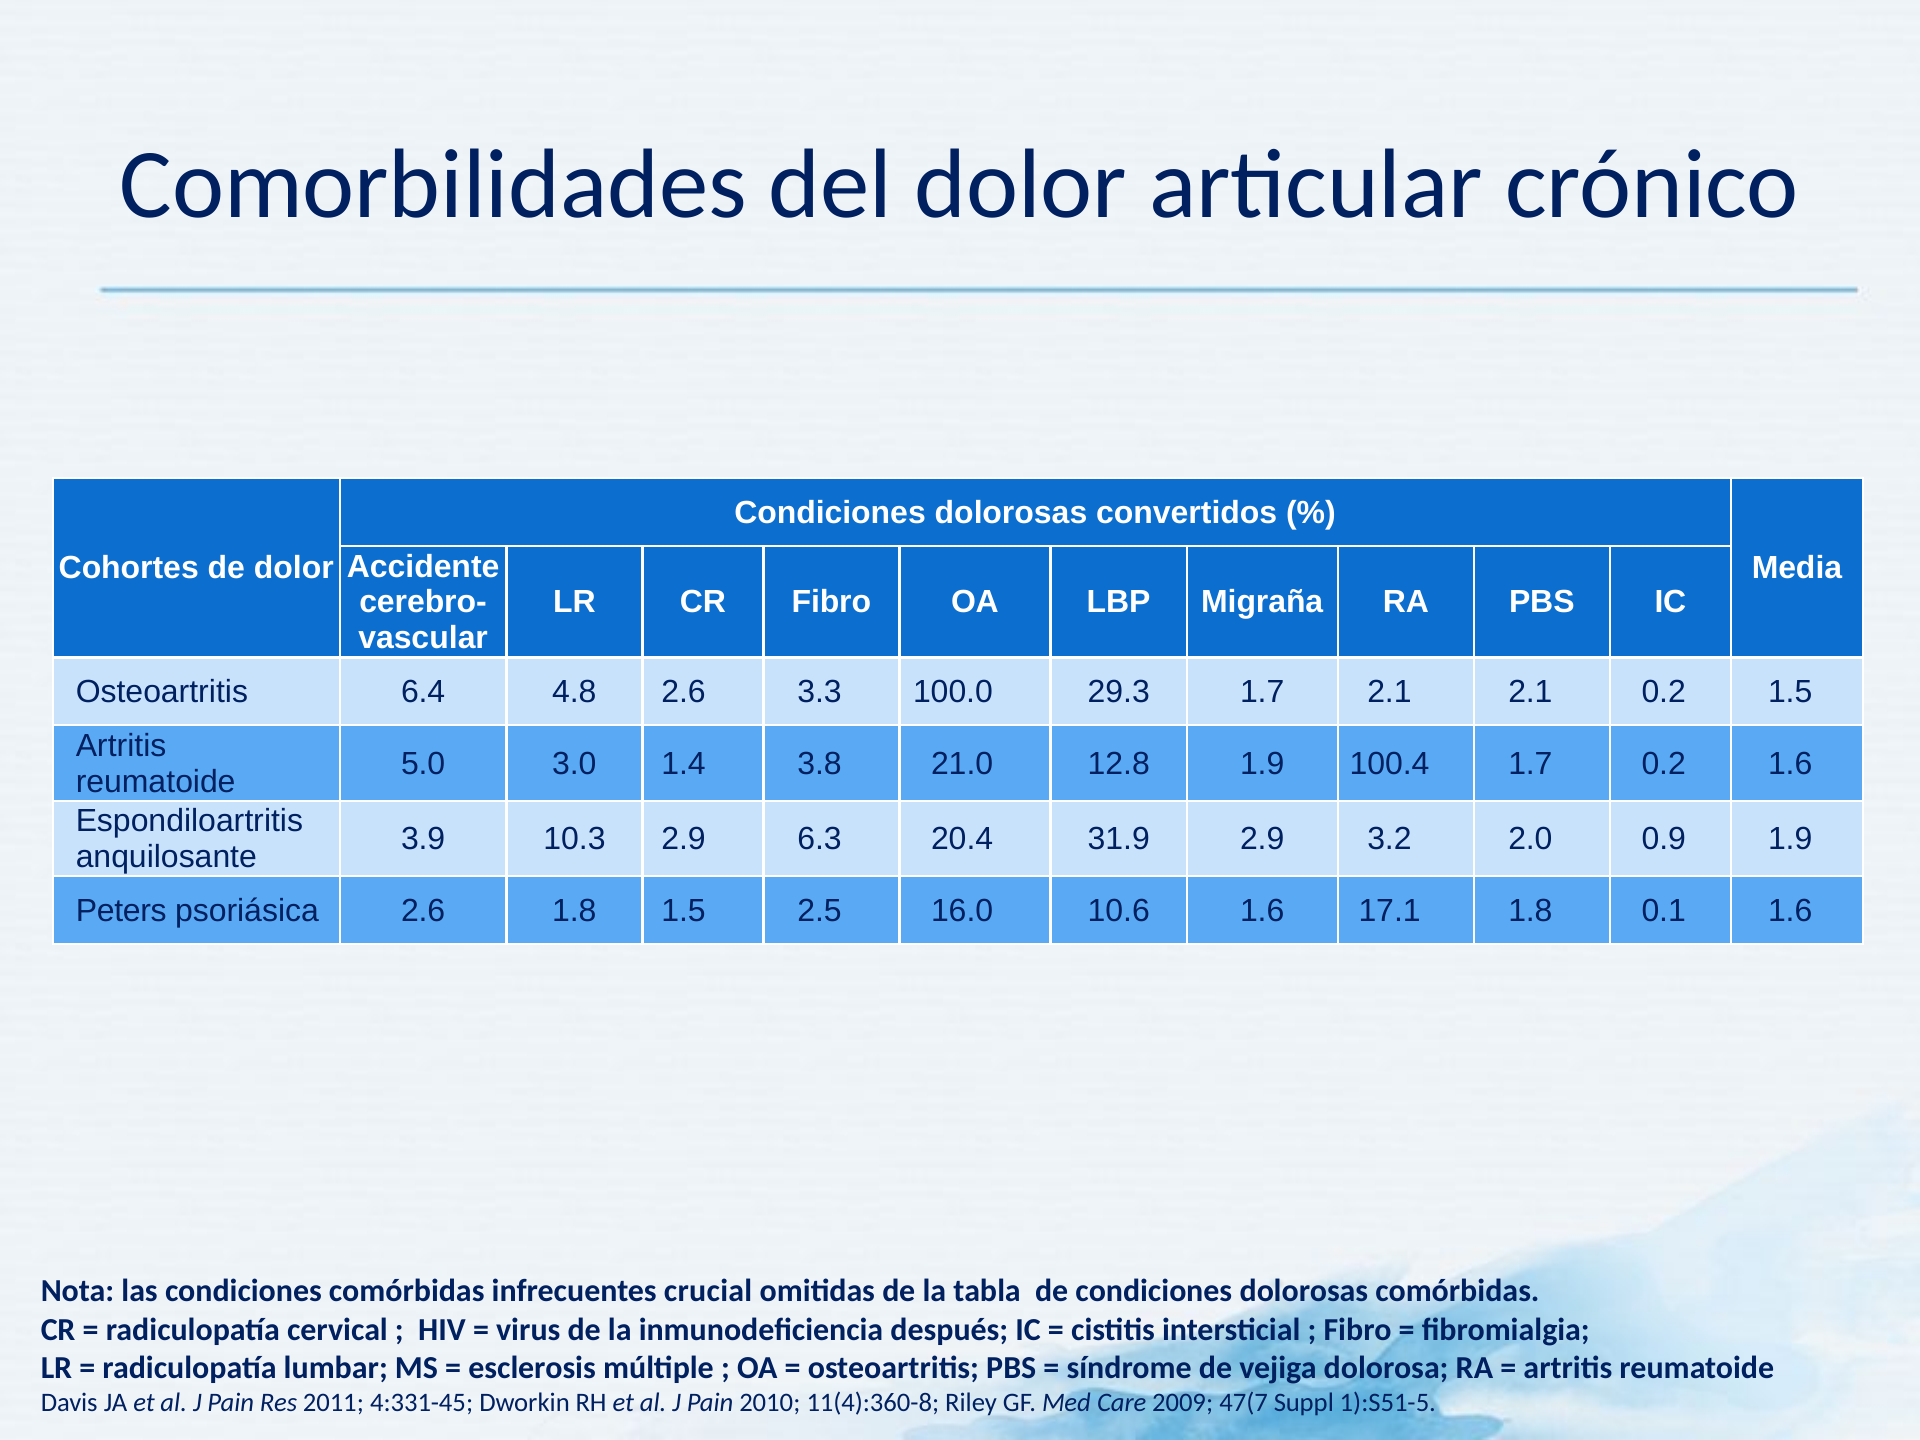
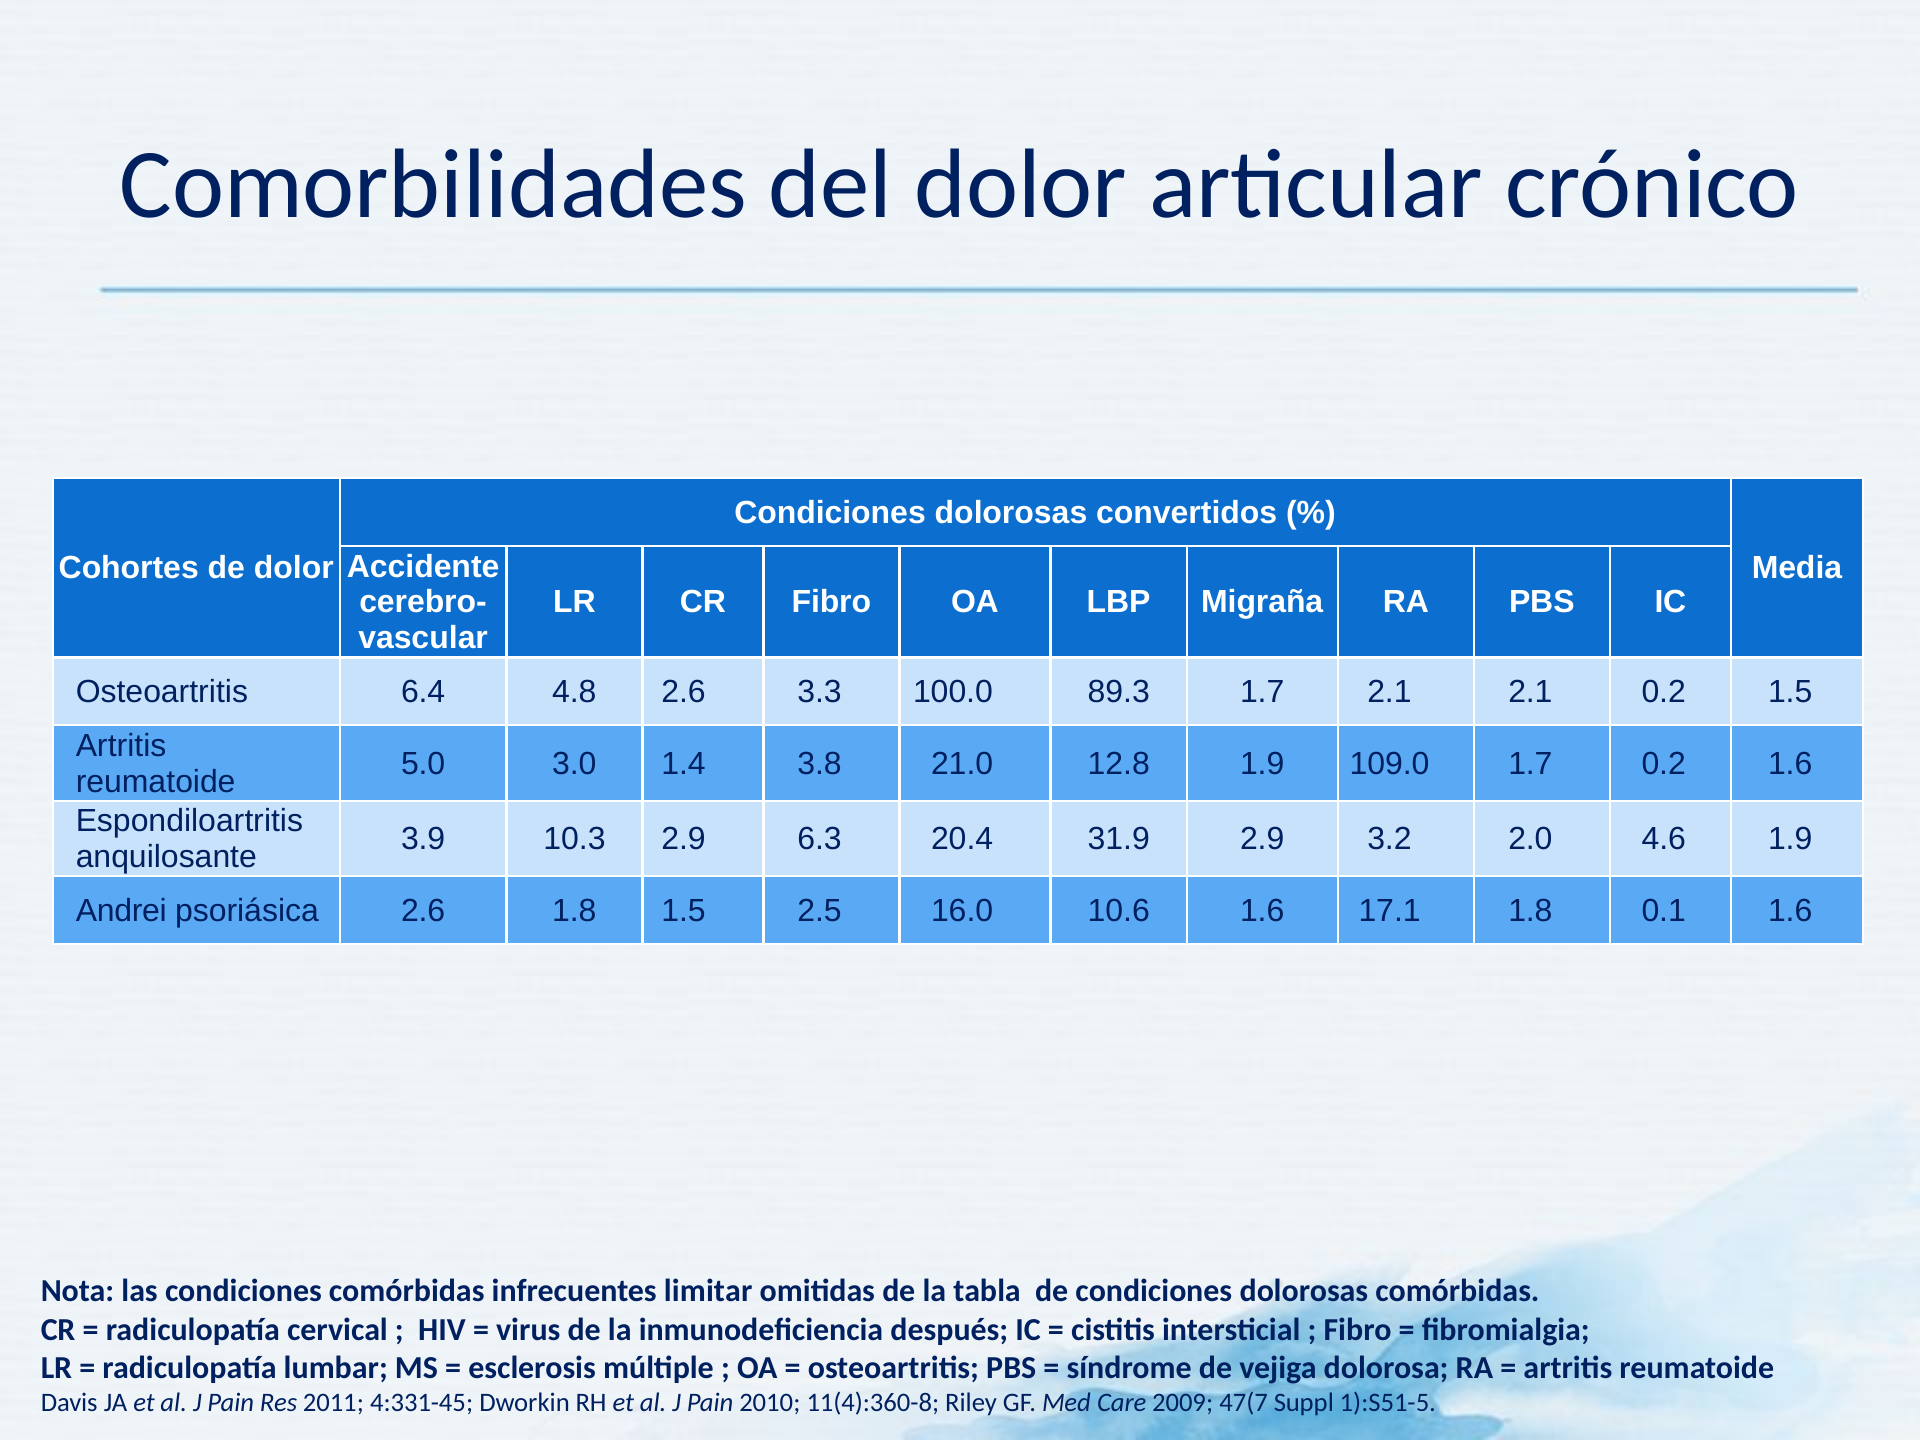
29.3: 29.3 -> 89.3 (1119, 692)
100.4: 100.4 -> 109.0 (1389, 764)
0.9: 0.9 -> 4.6 (1664, 839)
Peters: Peters -> Andrei (121, 911)
crucial: crucial -> limitar (708, 1291)
